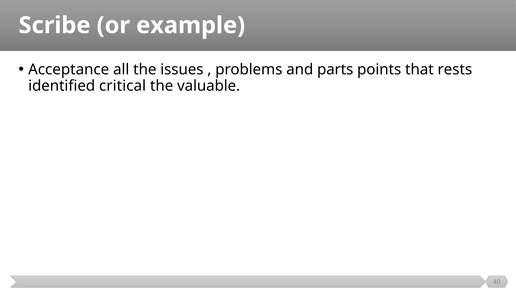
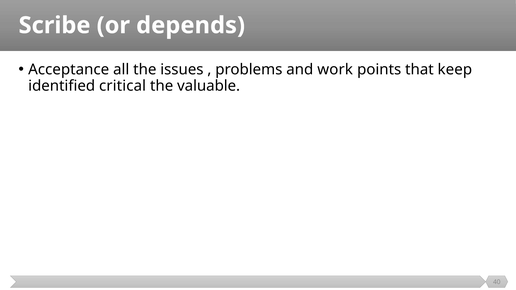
example: example -> depends (191, 25)
parts: parts -> work (335, 70)
rests: rests -> keep (455, 70)
